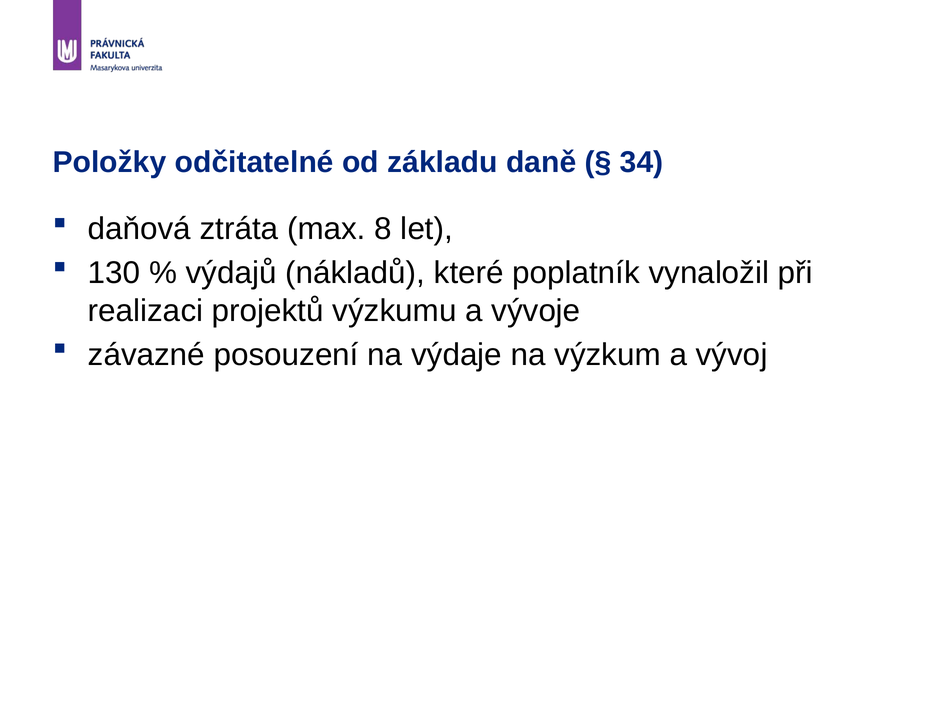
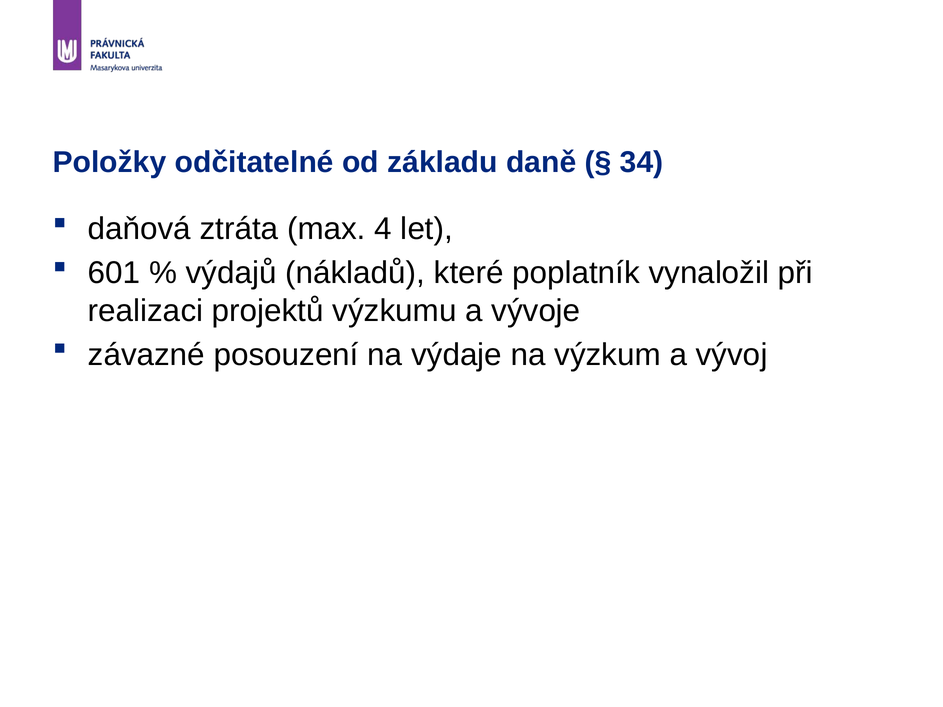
8: 8 -> 4 (383, 229)
130: 130 -> 601 (114, 273)
